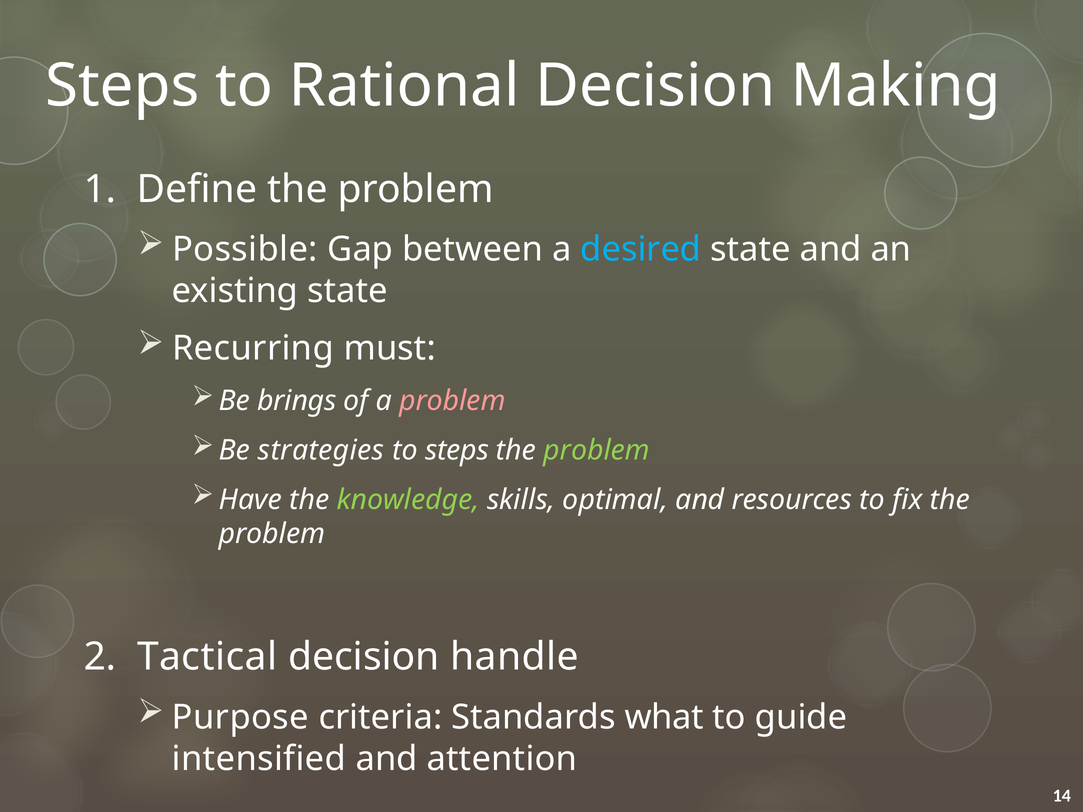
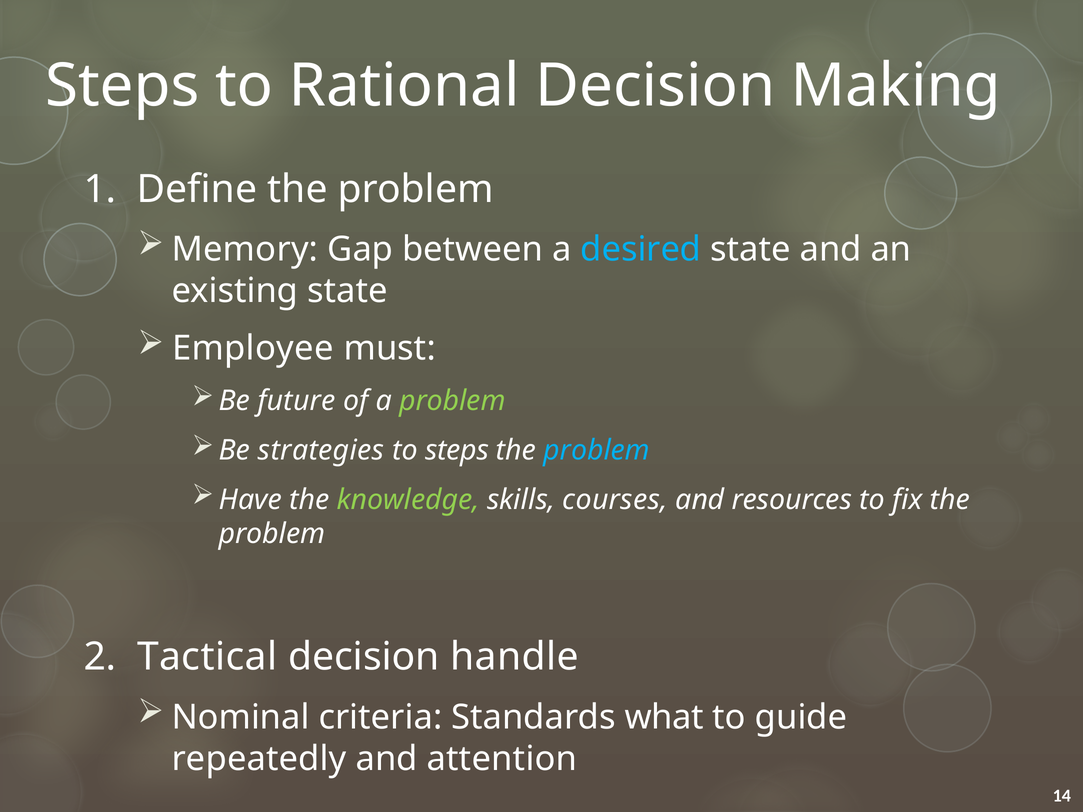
Possible: Possible -> Memory (245, 249)
Recurring: Recurring -> Employee (253, 349)
brings: brings -> future (297, 401)
problem colour: pink -> light green (452, 401)
problem colour: light green -> light blue (597, 450)
optimal: optimal -> courses (615, 500)
Purpose: Purpose -> Nominal (241, 717)
intensified: intensified -> repeatedly (259, 759)
